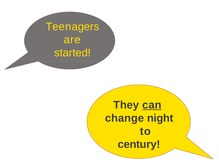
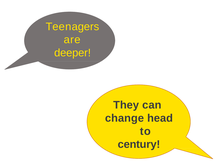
started: started -> deeper (73, 53)
can underline: present -> none (152, 105)
night: night -> head (160, 118)
